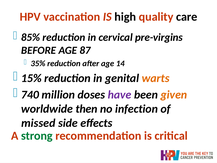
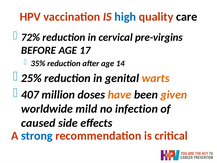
high colour: black -> blue (125, 17)
85%: 85% -> 72% (31, 37)
87: 87 -> 17 (85, 50)
15%: 15% -> 25% (31, 78)
740: 740 -> 407 (30, 95)
have colour: purple -> orange (120, 95)
then: then -> mild (86, 109)
missed: missed -> caused (38, 123)
strong colour: green -> blue (37, 136)
